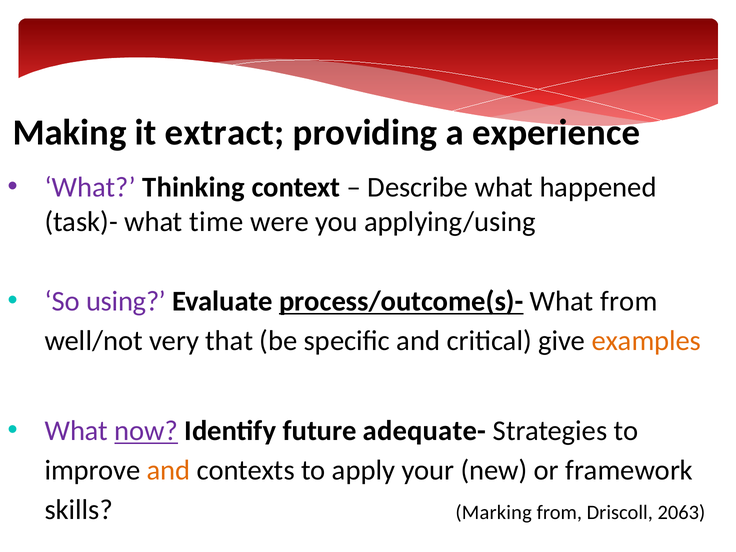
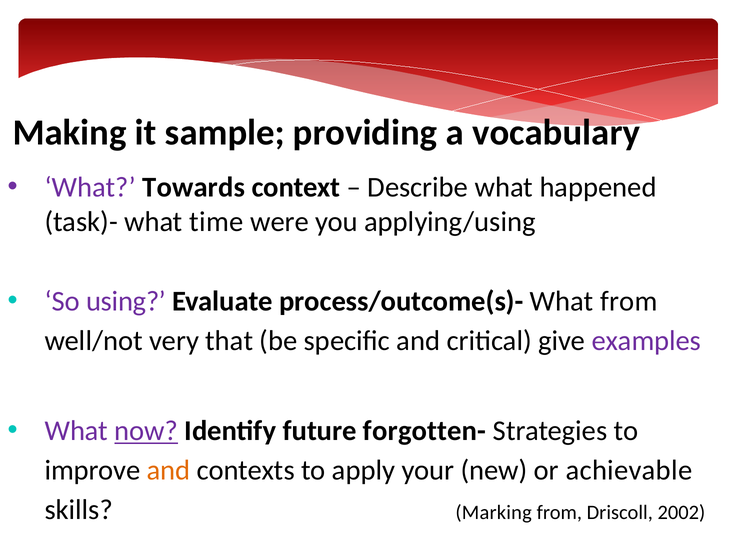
extract: extract -> sample (225, 133)
experience: experience -> vocabulary (556, 133)
Thinking: Thinking -> Towards (194, 188)
process/outcome(s)- underline: present -> none (401, 301)
examples colour: orange -> purple (646, 341)
adequate-: adequate- -> forgotten- (425, 431)
framework: framework -> achievable (629, 470)
2063: 2063 -> 2002 (681, 513)
